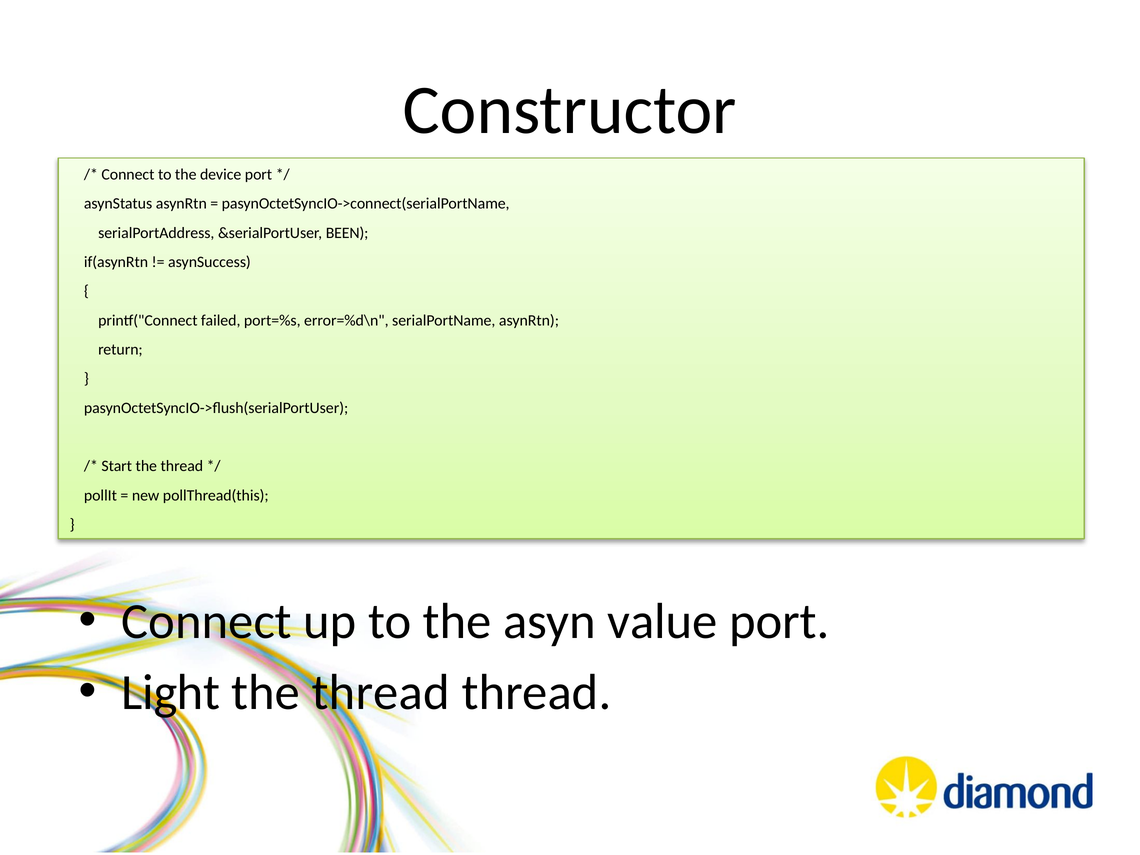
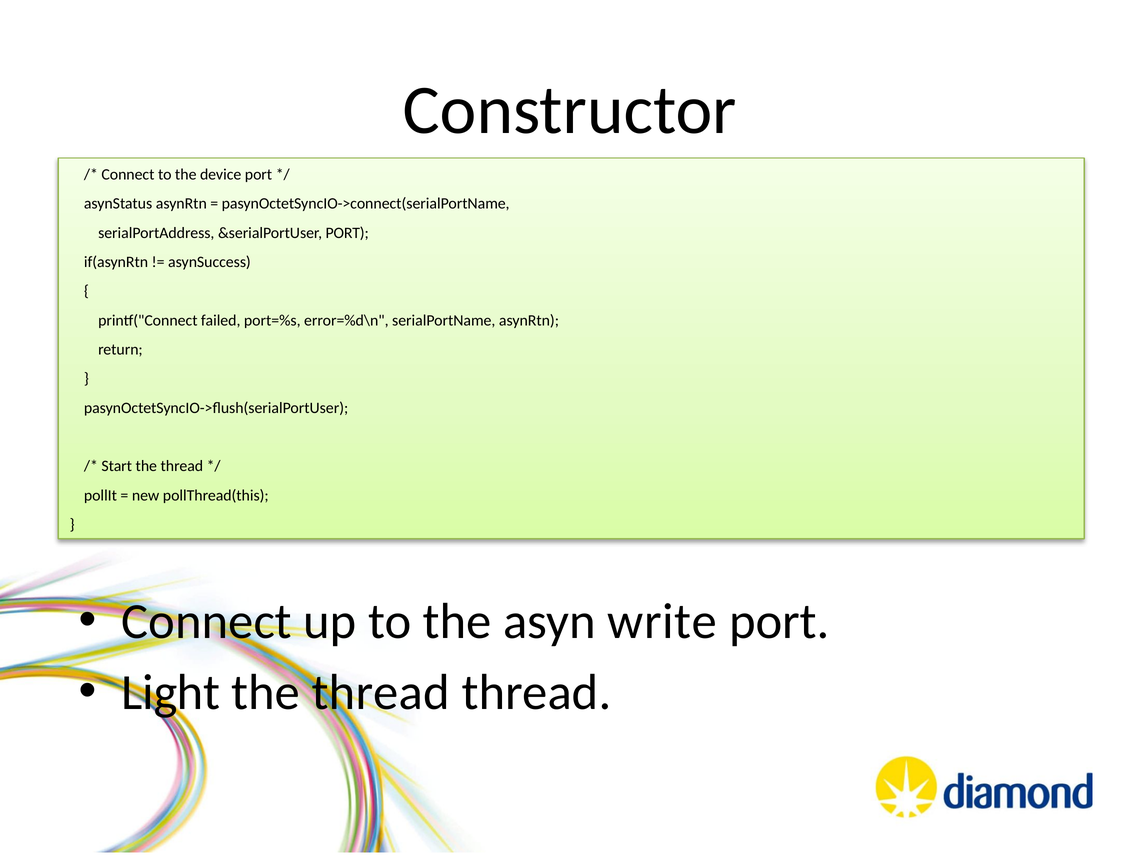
&serialPortUser BEEN: BEEN -> PORT (347, 233)
value: value -> write (662, 622)
